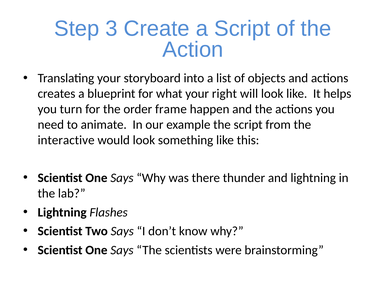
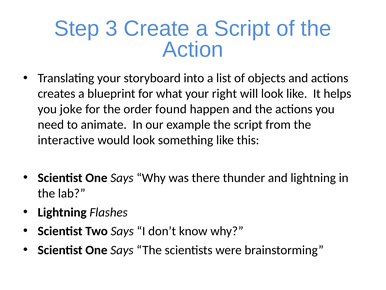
turn: turn -> joke (71, 109)
frame: frame -> found (171, 109)
